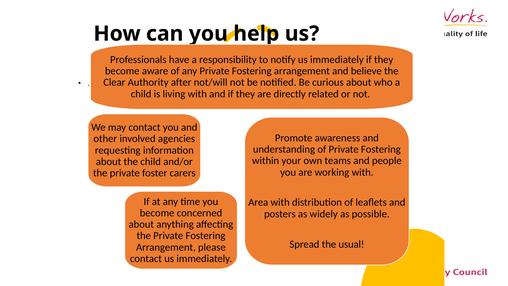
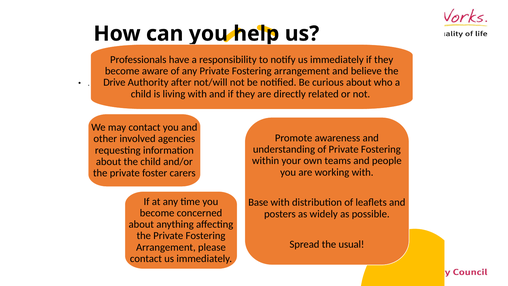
Clear: Clear -> Drive (114, 82)
Area: Area -> Base (258, 202)
